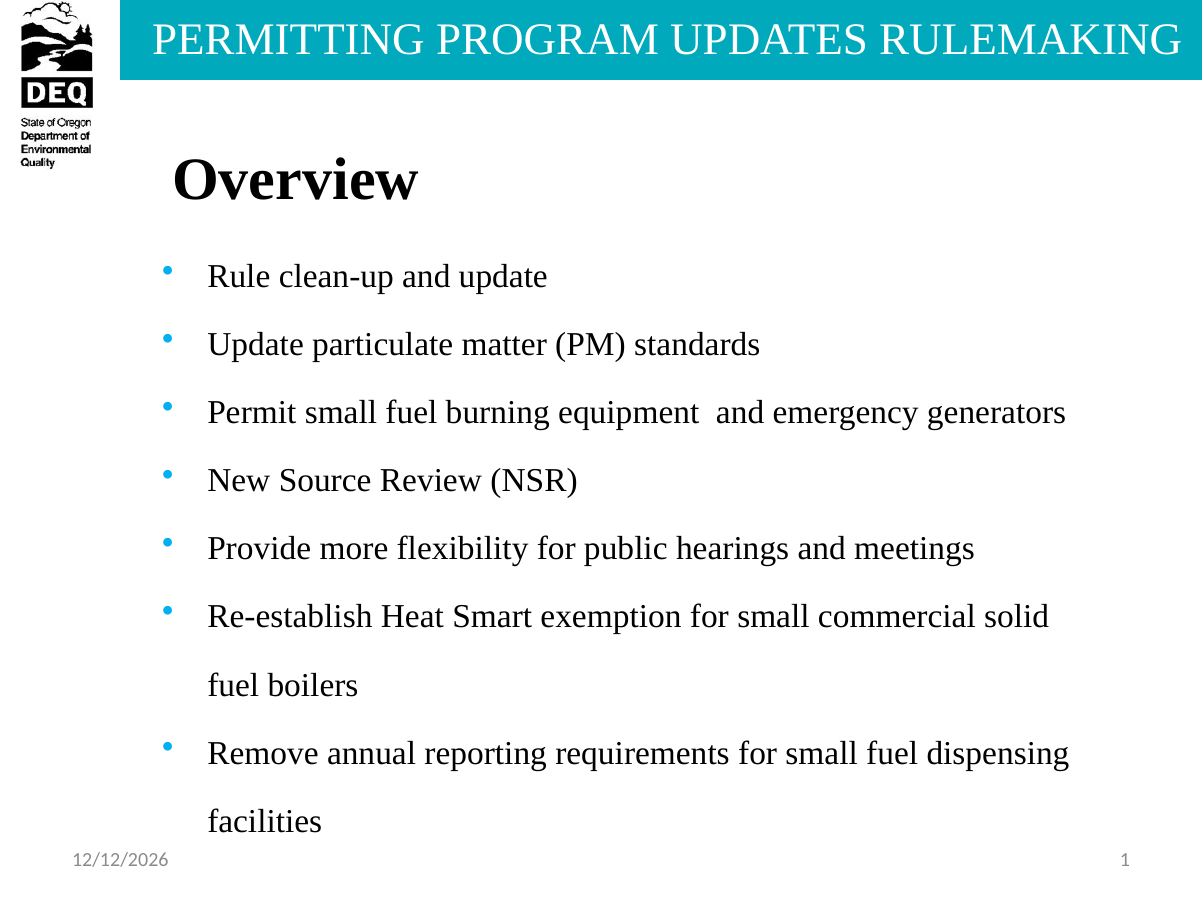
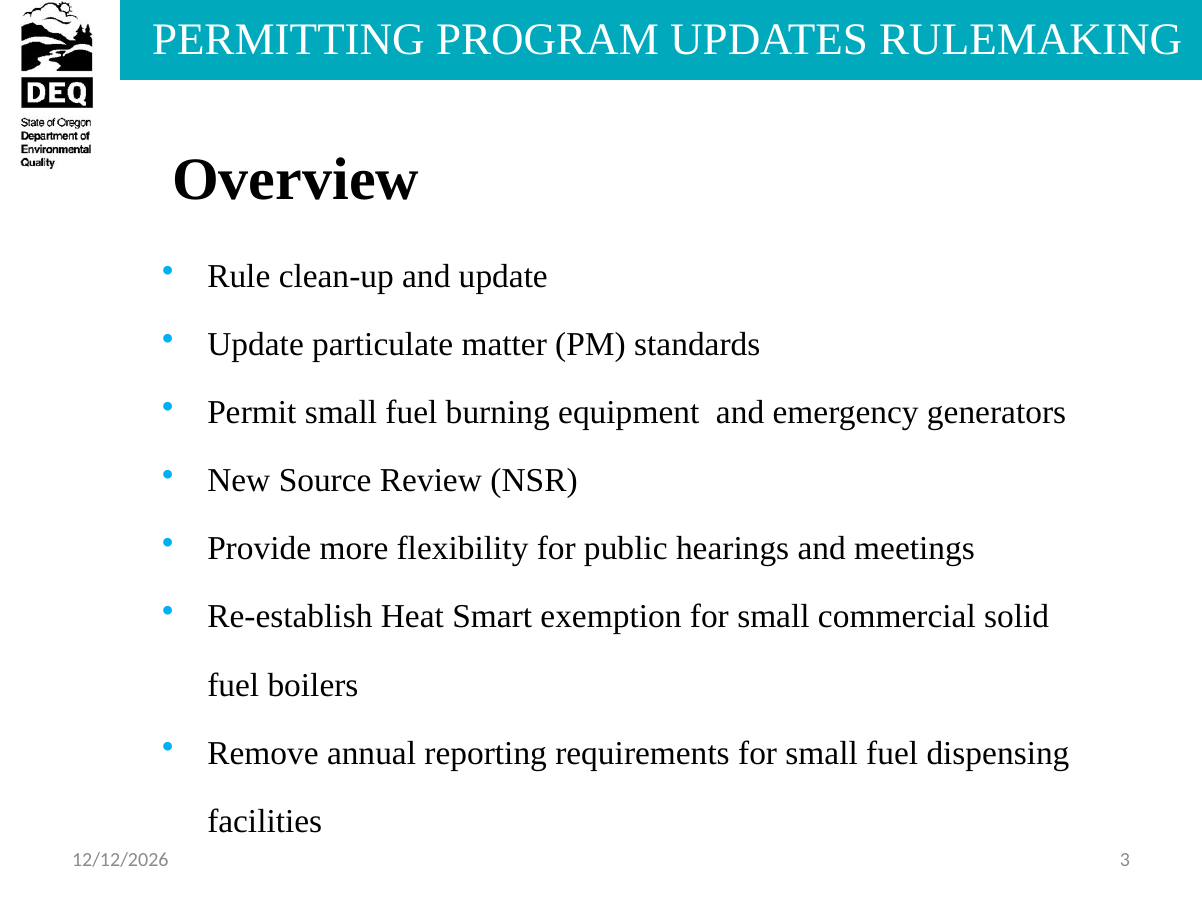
1: 1 -> 3 (1125, 861)
